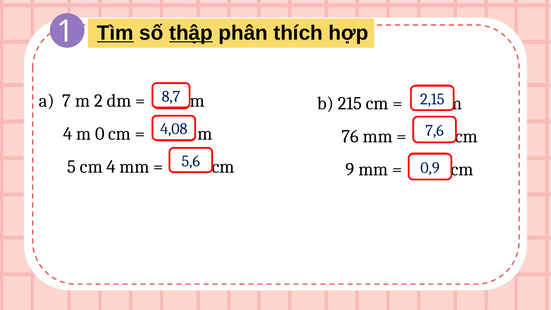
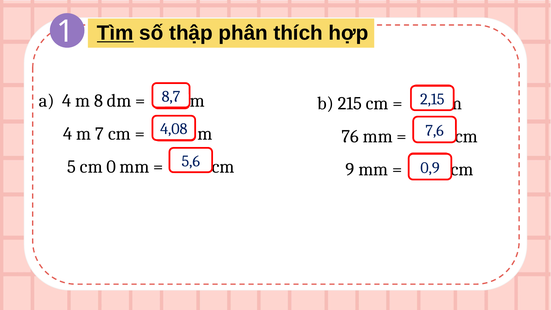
thập underline: present -> none (191, 33)
7: 7 -> 4 (67, 101)
2: 2 -> 8 (99, 101)
0: 0 -> 7 (100, 134)
cm 4: 4 -> 0 (111, 167)
